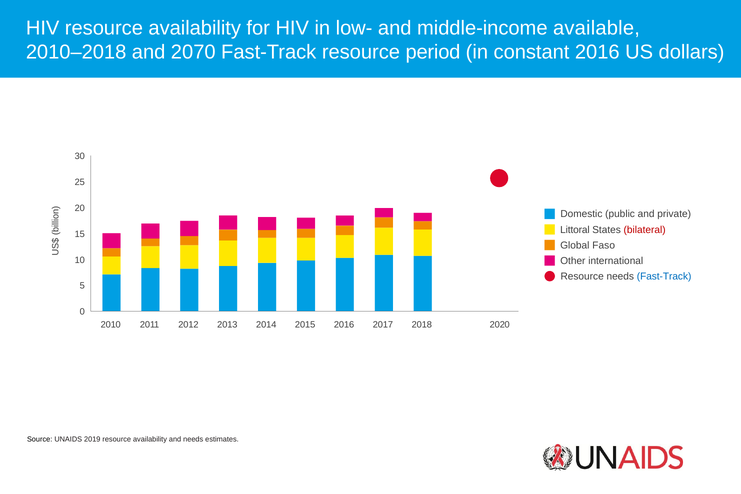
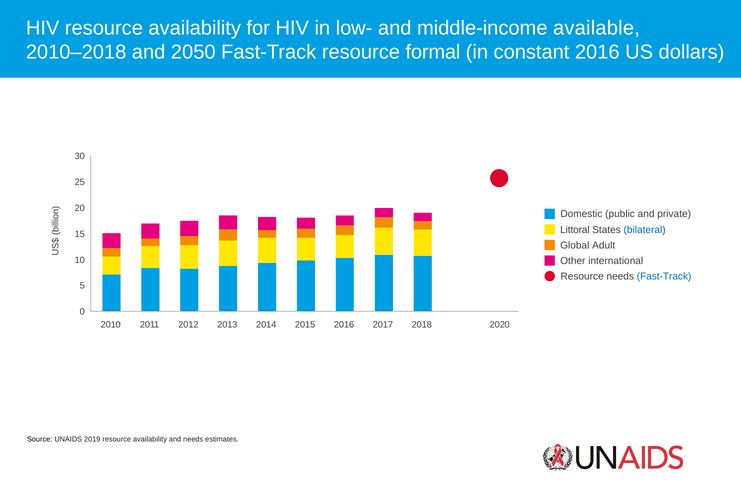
2070: 2070 -> 2050 (193, 52)
period: period -> formal (433, 52)
bilateral colour: red -> blue (645, 230)
Faso: Faso -> Adult (604, 245)
